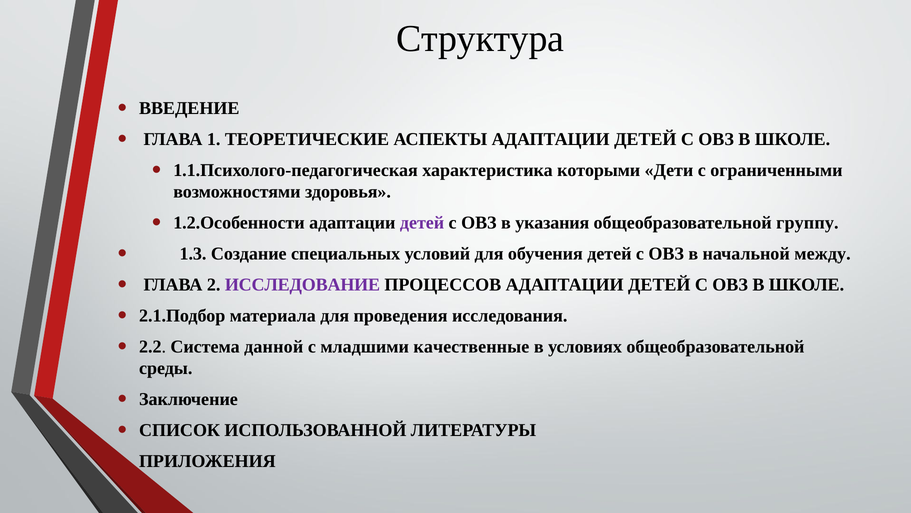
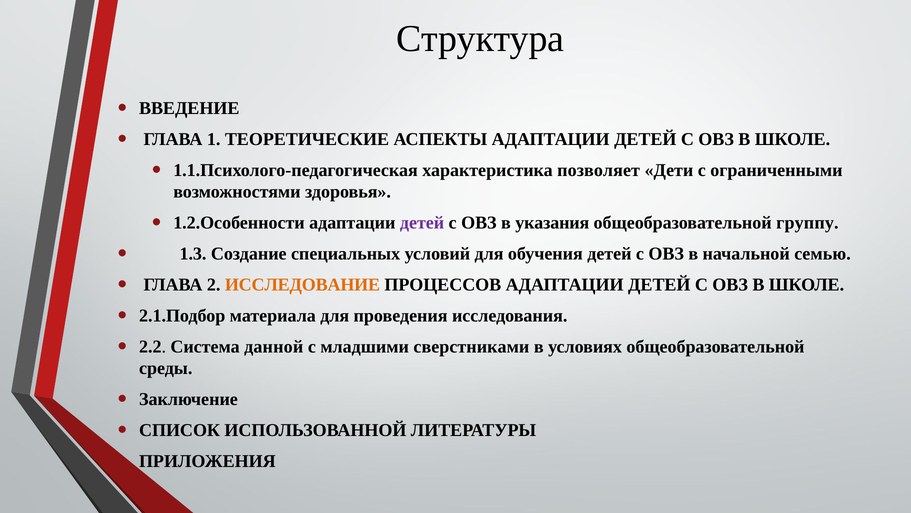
которыми: которыми -> позволяет (599, 170)
между: между -> семью (823, 254)
ИССЛЕДОВАНИЕ colour: purple -> orange (302, 285)
качественные: качественные -> сверстниками (471, 346)
